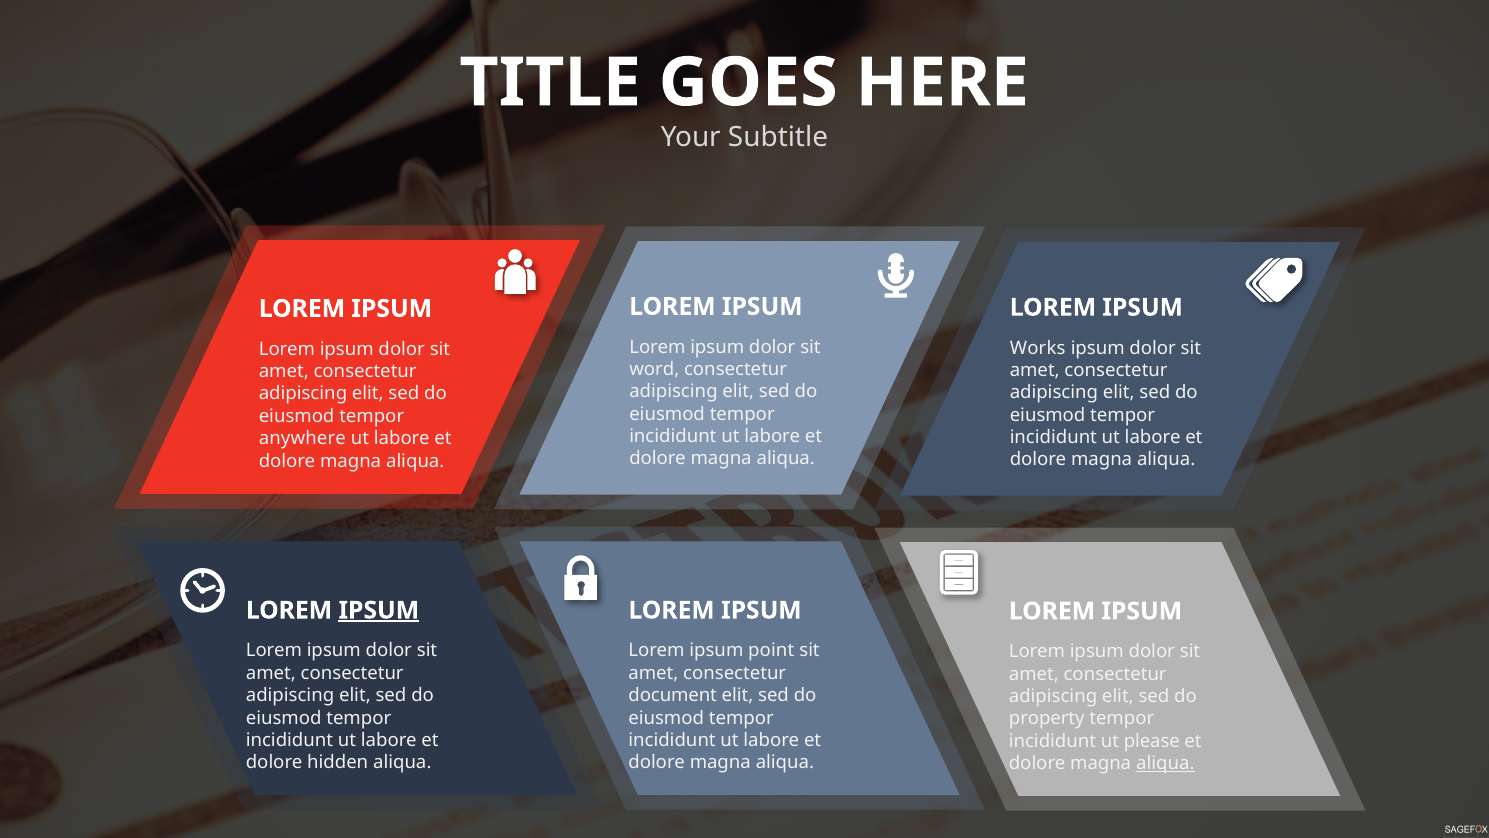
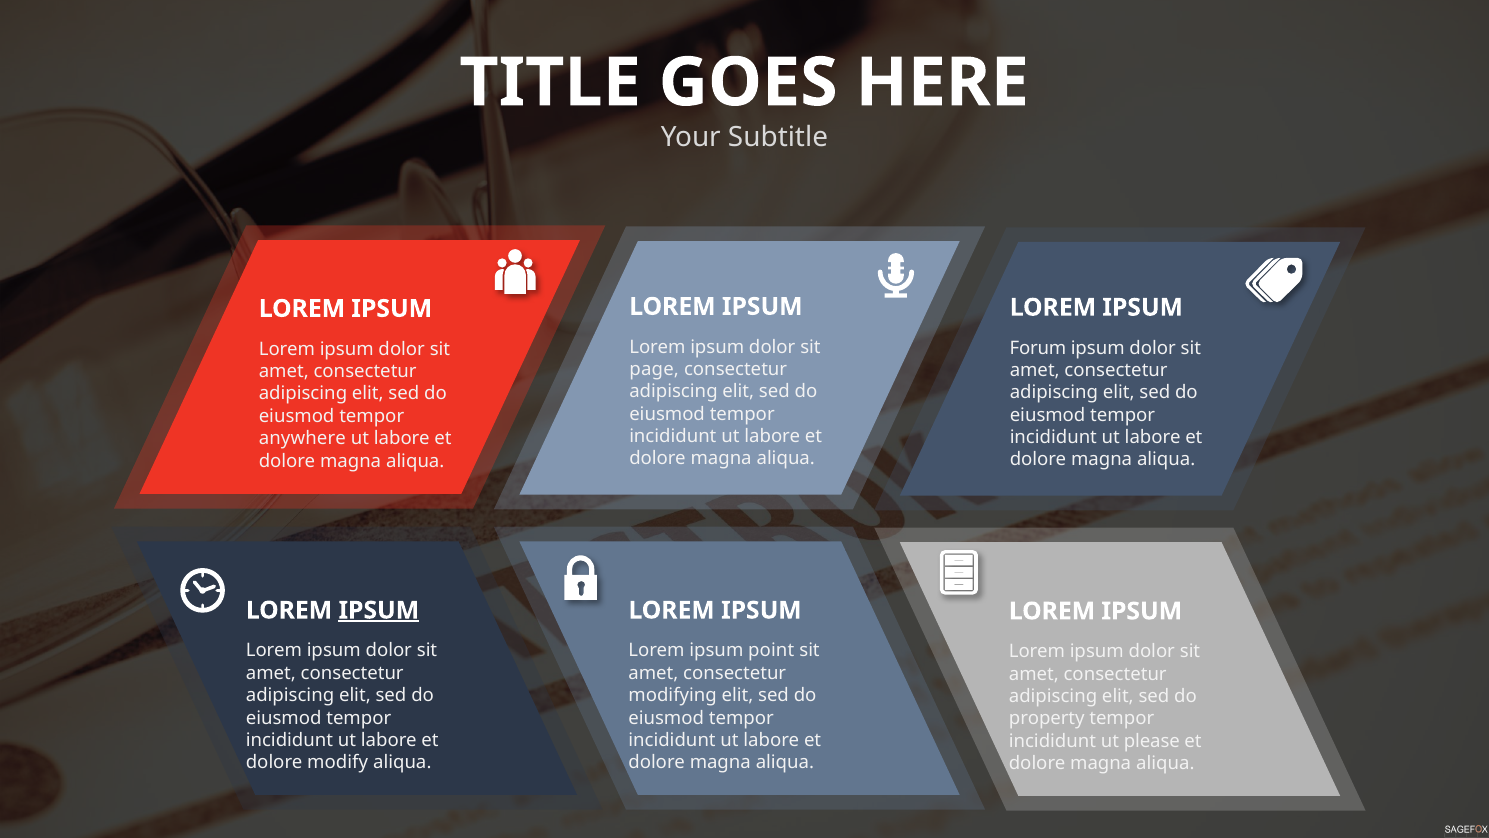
Works: Works -> Forum (1038, 348)
word: word -> page (654, 369)
document: document -> modifying (673, 695)
hidden: hidden -> modify (338, 762)
aliqua underline: present -> none (1165, 763)
